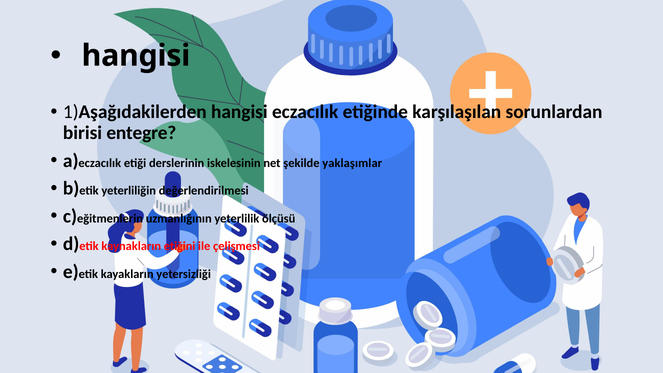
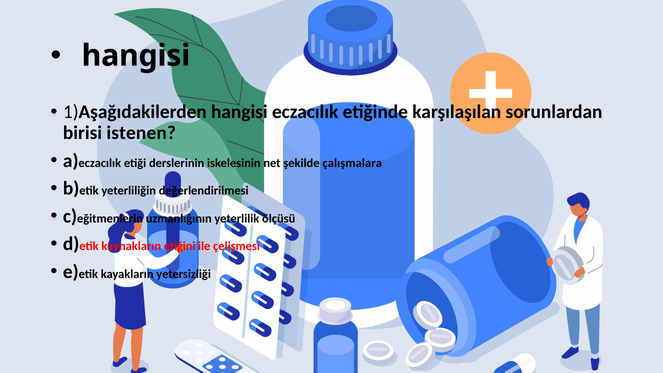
entegre: entegre -> istenen (141, 133)
yaklaşımlar: yaklaşımlar -> çalışmalara (352, 163)
